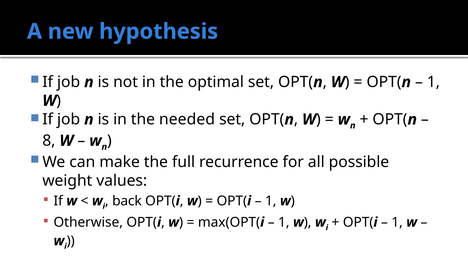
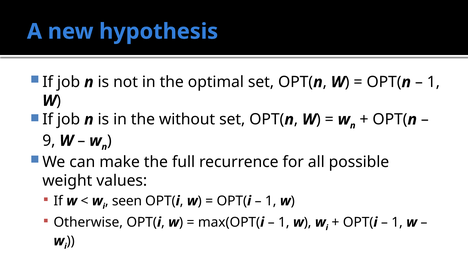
needed: needed -> without (187, 120)
8: 8 -> 9 (49, 141)
back: back -> seen (127, 201)
